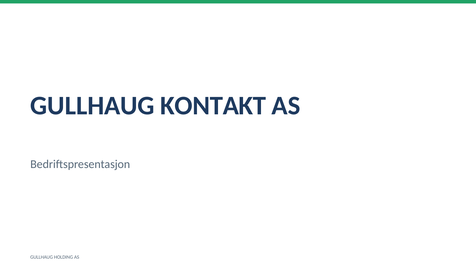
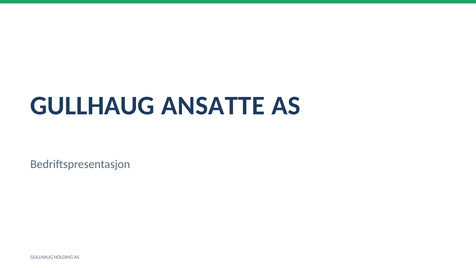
KONTAKT: KONTAKT -> ANSATTE (213, 106)
